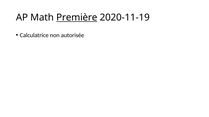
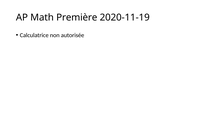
Première underline: present -> none (77, 18)
